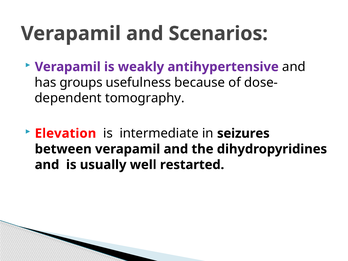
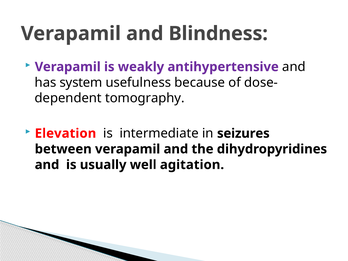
Scenarios: Scenarios -> Blindness (218, 34)
groups: groups -> system (81, 83)
restarted: restarted -> agitation (192, 165)
